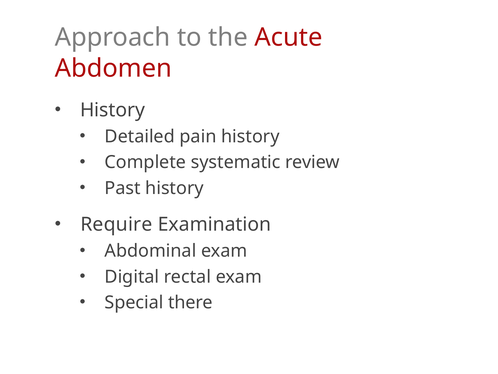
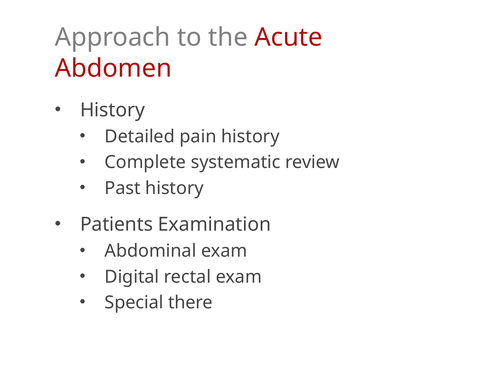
Require: Require -> Patients (117, 224)
